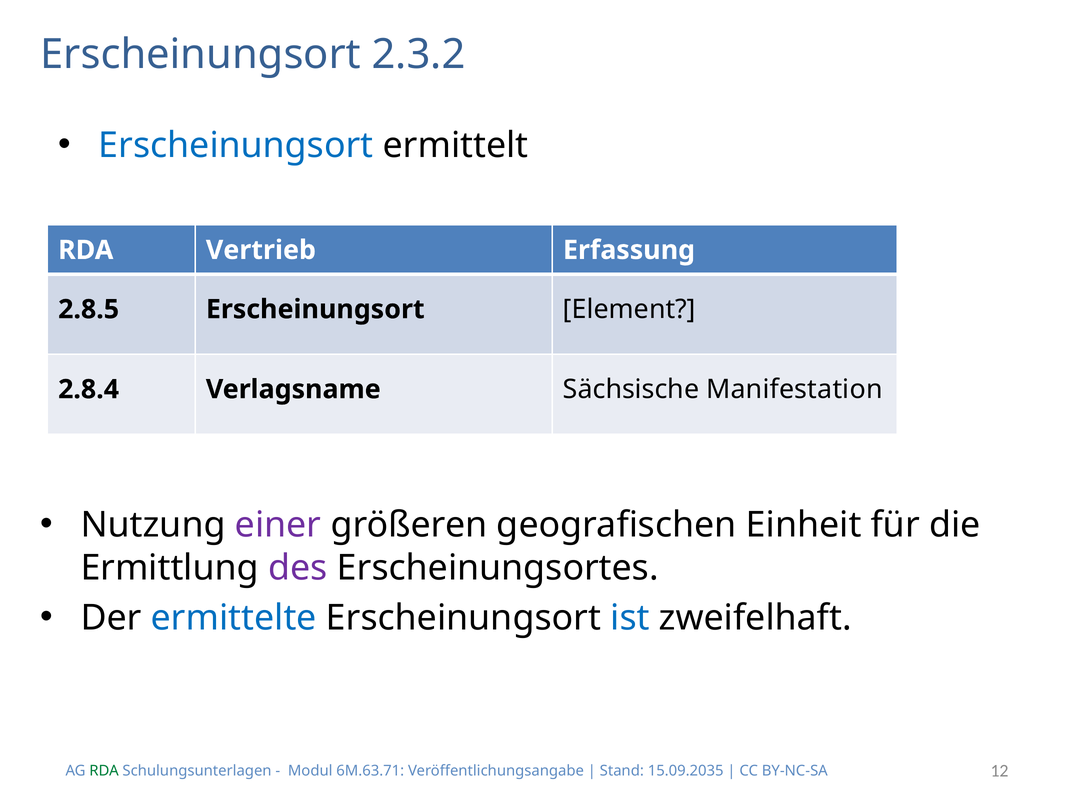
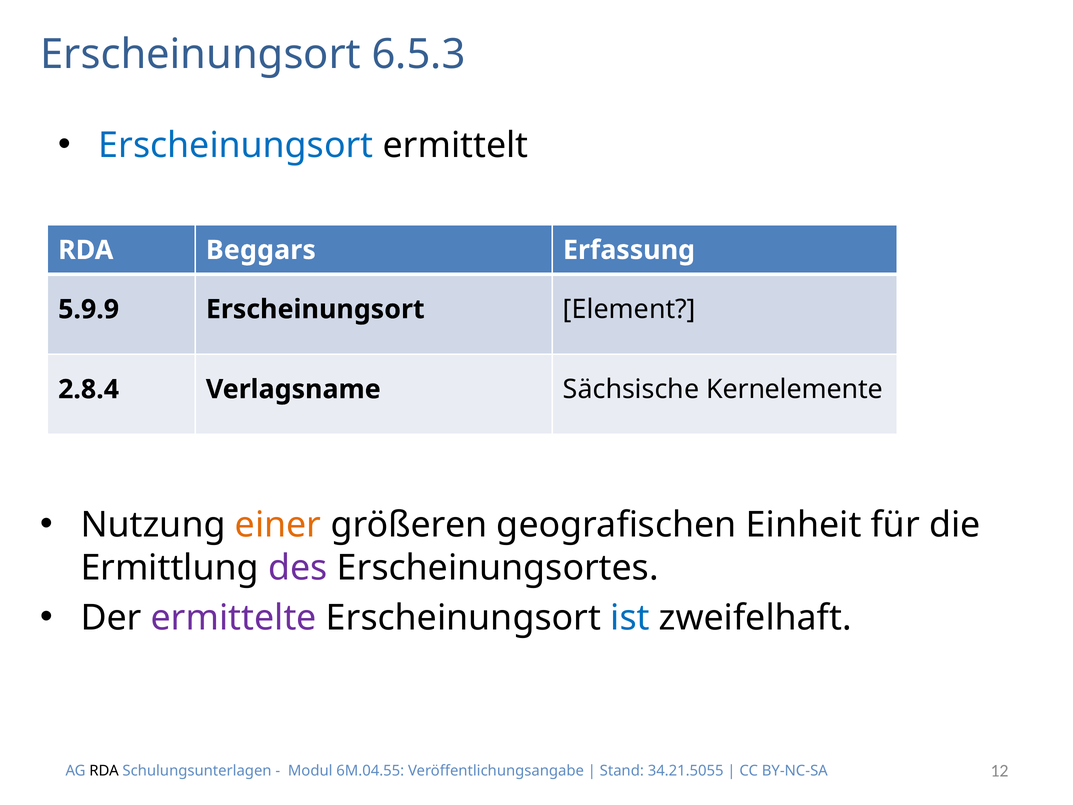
2.3.2: 2.3.2 -> 6.5.3 (419, 54)
Vertrieb: Vertrieb -> Beggars (261, 250)
2.8.5: 2.8.5 -> 5.9.9 (89, 309)
Manifestation: Manifestation -> Kernelemente (794, 389)
einer colour: purple -> orange (278, 525)
ermittelte colour: blue -> purple (234, 618)
RDA colour: green -> black (104, 771)
6M.63.71: 6M.63.71 -> 6M.04.55 (370, 771)
15.09.2035: 15.09.2035 -> 34.21.5055 (686, 771)
